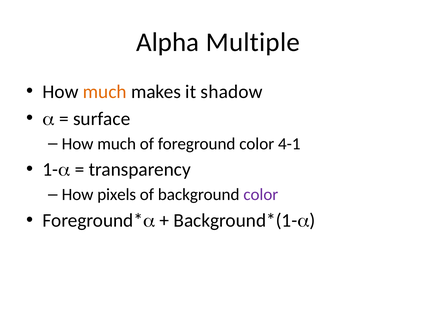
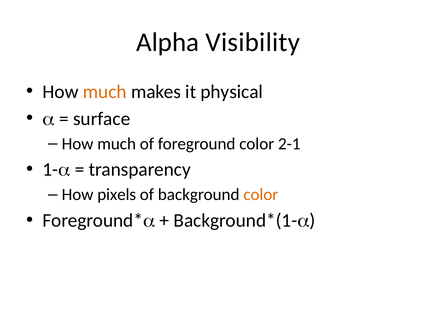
Multiple: Multiple -> Visibility (253, 42)
shadow: shadow -> physical (232, 92)
4-1: 4-1 -> 2-1 (289, 144)
color colour: purple -> orange (261, 195)
